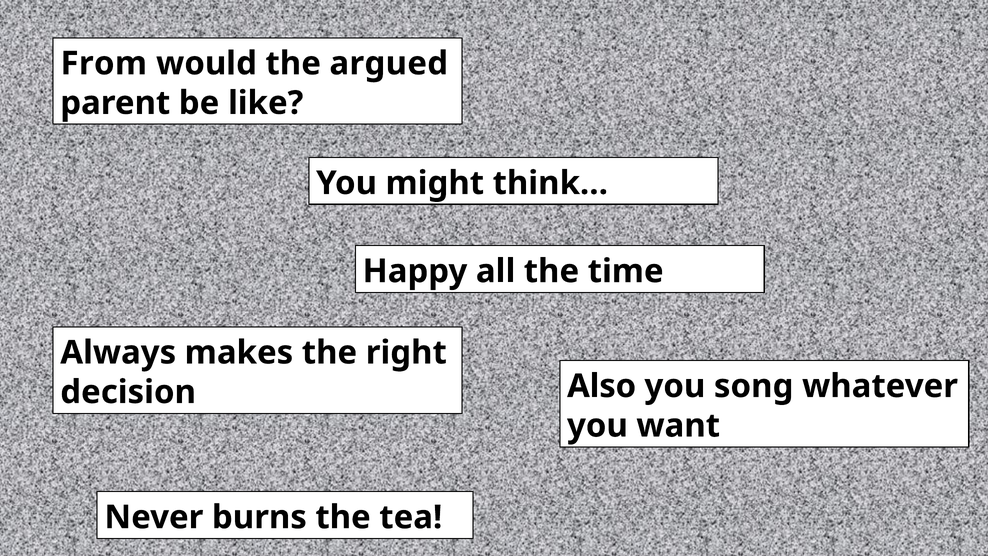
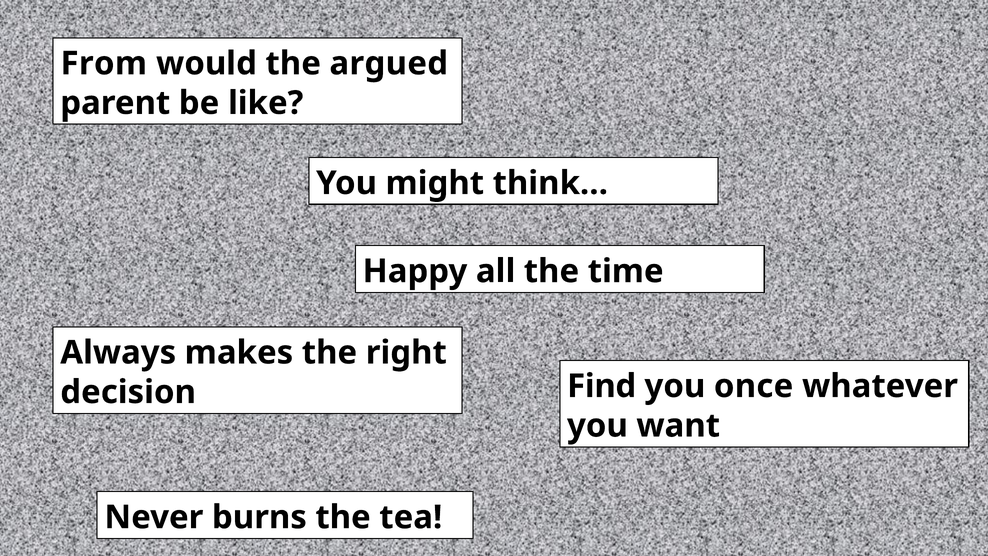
Also: Also -> Find (602, 386)
song: song -> once (754, 386)
